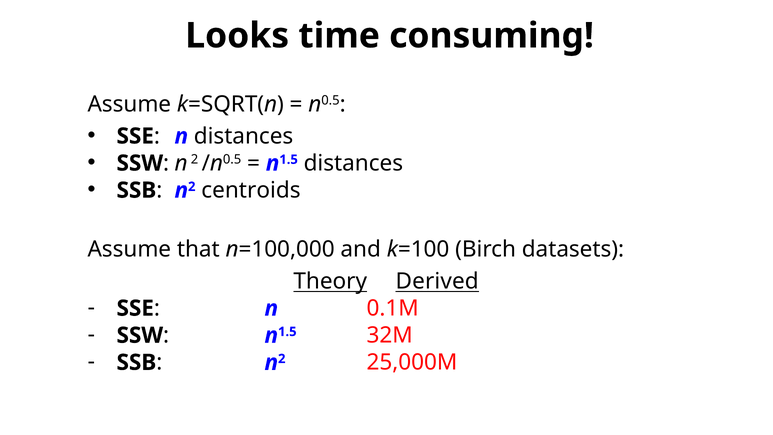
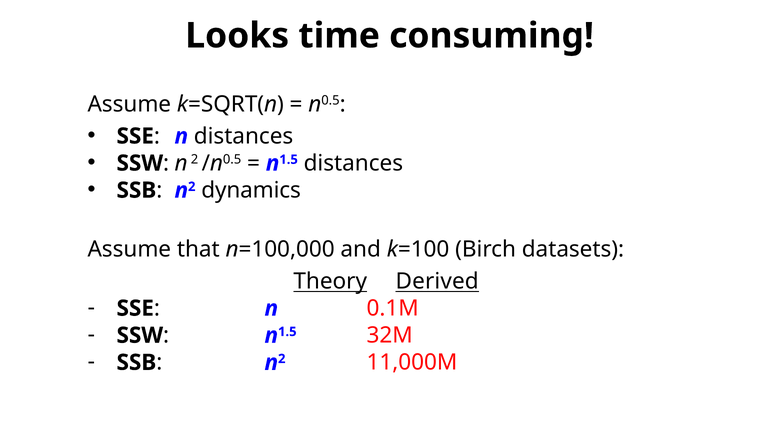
centroids: centroids -> dynamics (251, 190)
25,000M: 25,000M -> 11,000M (412, 362)
